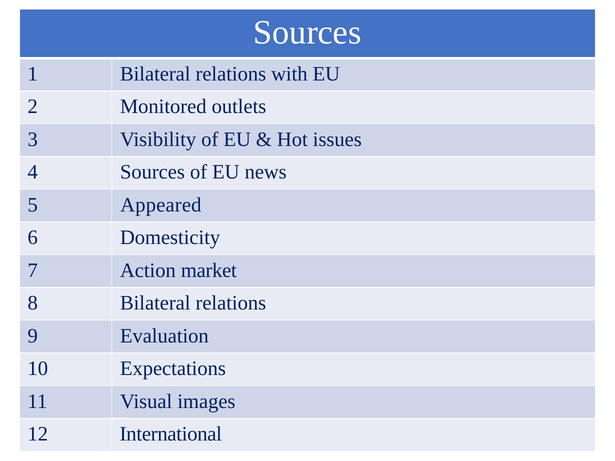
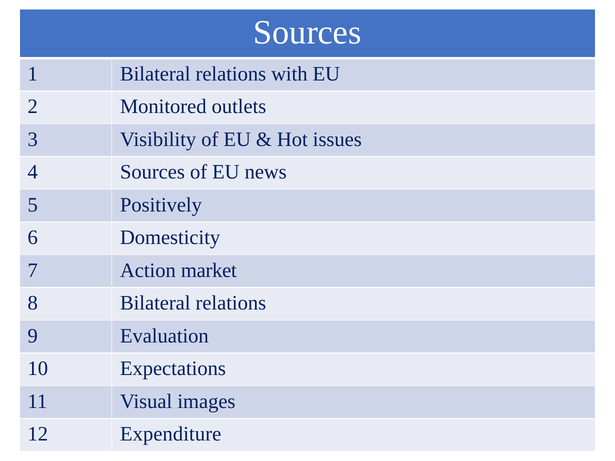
Appeared: Appeared -> Positively (161, 205)
International: International -> Expenditure (171, 434)
